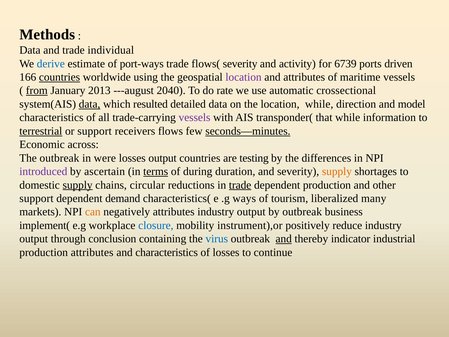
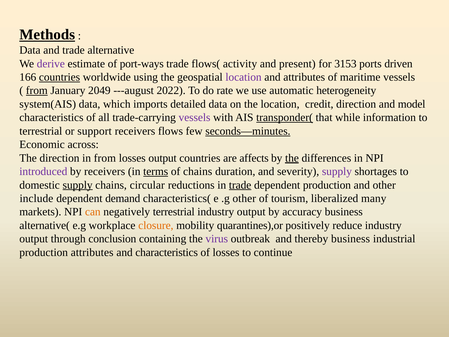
Methods underline: none -> present (47, 35)
individual: individual -> alternative (111, 50)
derive colour: blue -> purple (51, 64)
flows( severity: severity -> activity (240, 64)
activity: activity -> present (297, 64)
6739: 6739 -> 3153 (345, 64)
2013: 2013 -> 2049 (99, 91)
2040: 2040 -> 2022 (171, 91)
crossectional: crossectional -> heterogeneity (346, 91)
data underline: present -> none (90, 104)
resulted: resulted -> imports (150, 104)
location while: while -> credit (319, 104)
transponder( underline: none -> present (285, 117)
terrestrial underline: present -> none (41, 131)
The outbreak: outbreak -> direction (59, 158)
in were: were -> from (105, 158)
testing: testing -> affects (254, 158)
the underline: none -> present (292, 158)
by ascertain: ascertain -> receivers (105, 171)
of during: during -> chains (198, 171)
supply colour: orange -> purple (337, 171)
support: support -> include (36, 198)
.g ways: ways -> other (244, 198)
negatively attributes: attributes -> terrestrial (174, 212)
by outbreak: outbreak -> accuracy (302, 212)
implement(: implement( -> alternative( (45, 225)
closure colour: blue -> orange (156, 225)
instrument),or: instrument),or -> quarantines),or (250, 225)
virus colour: blue -> purple (217, 239)
and underline: present -> none (284, 239)
thereby indicator: indicator -> business (351, 239)
